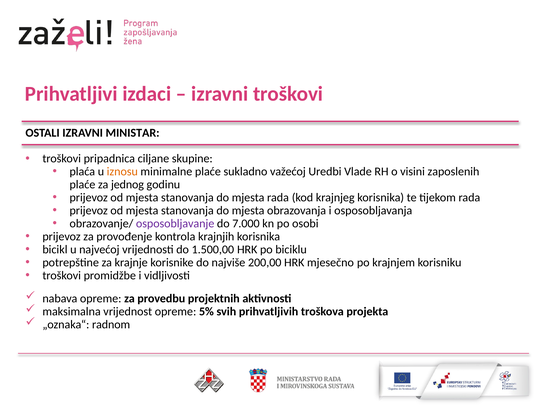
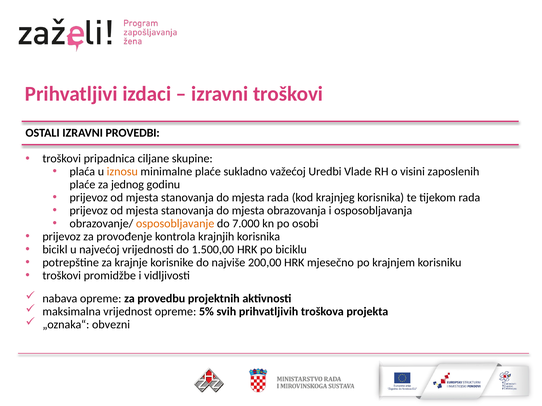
MINISTAR: MINISTAR -> PROVEDBI (133, 133)
osposobljavanje colour: purple -> orange (175, 224)
radnom: radnom -> obvezni (111, 325)
